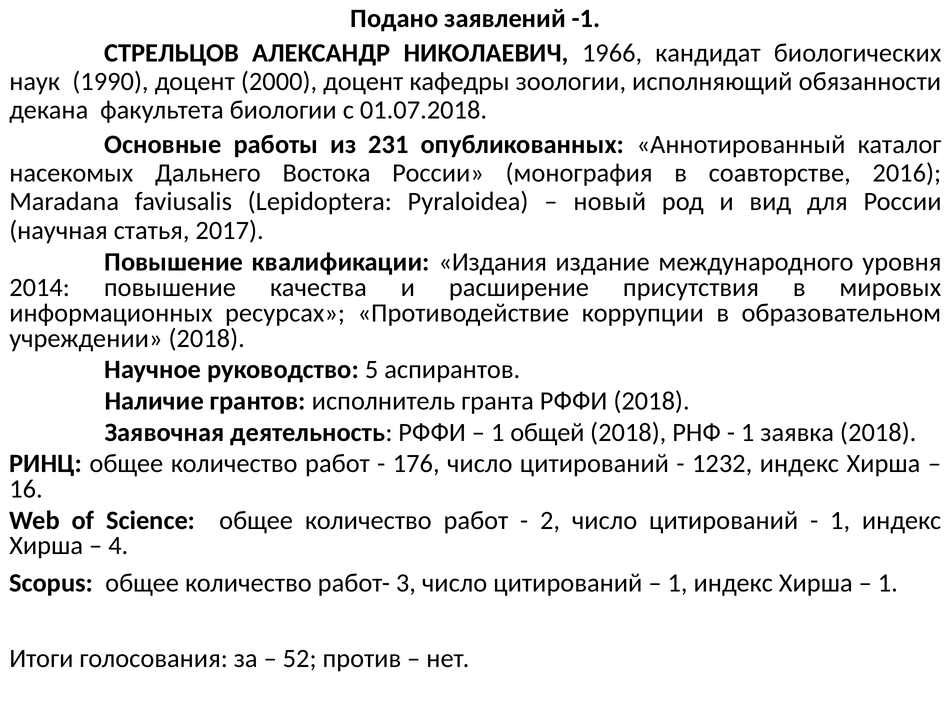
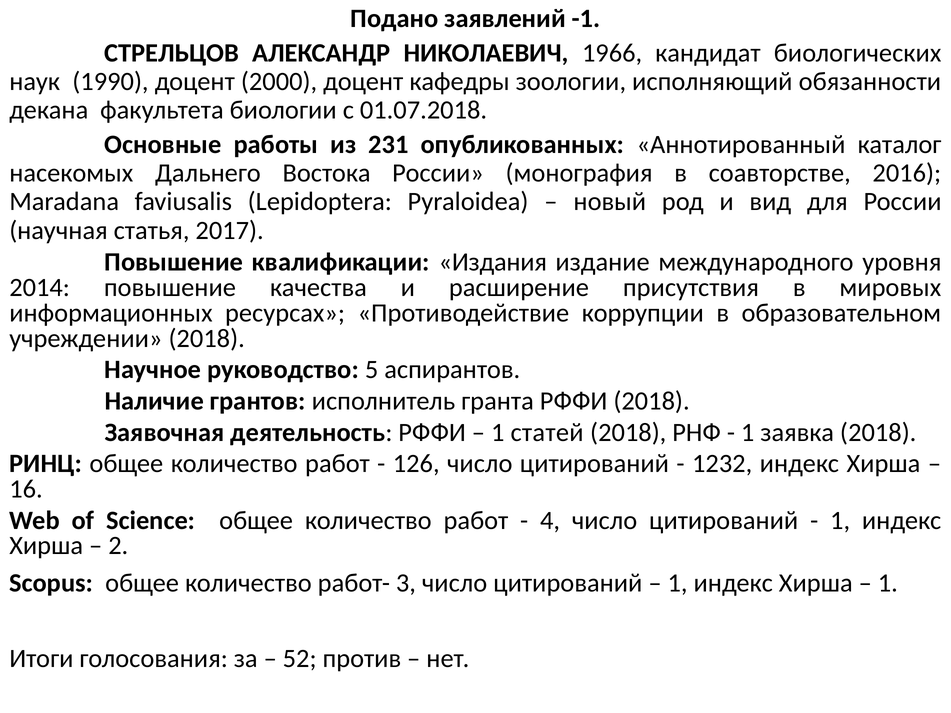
общей: общей -> статей (547, 432)
176: 176 -> 126 (416, 464)
2: 2 -> 4 (550, 521)
4: 4 -> 2 (118, 546)
